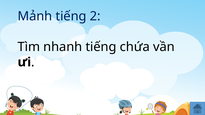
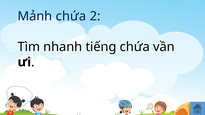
Mảnh tiếng: tiếng -> chứa (71, 16)
